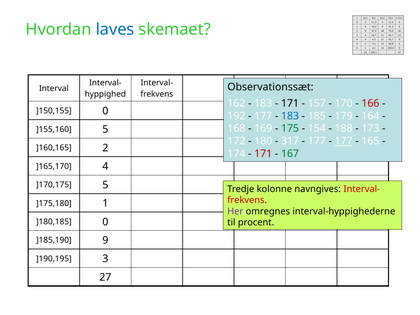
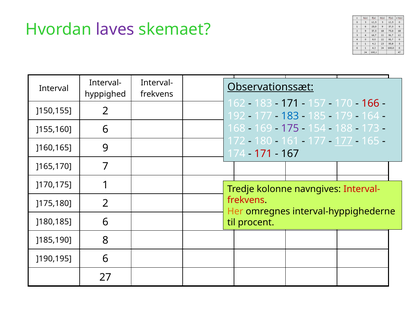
laves colour: blue -> purple (115, 29)
Observationssæt underline: none -> present (270, 87)
]150,155 0: 0 -> 2 (105, 111)
175 colour: green -> purple (290, 128)
]155,160 5: 5 -> 6 (105, 130)
317: 317 -> 161 (290, 141)
2: 2 -> 9 (105, 148)
167 colour: green -> black (290, 154)
4: 4 -> 7 (105, 166)
]170,175 5: 5 -> 1 (105, 185)
]175,180 1: 1 -> 2 (105, 203)
Her colour: purple -> orange (235, 211)
]180,185 0: 0 -> 6 (105, 222)
9: 9 -> 8 (105, 240)
]190,195 3: 3 -> 6 (105, 259)
